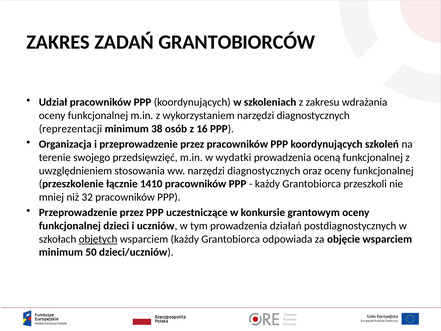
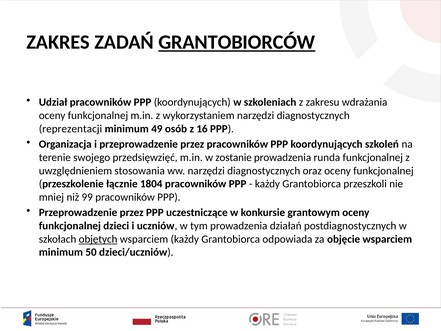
GRANTOBIORCÓW underline: none -> present (237, 42)
38: 38 -> 49 (157, 129)
wydatki: wydatki -> zostanie (234, 157)
oceną: oceną -> runda (327, 157)
1410: 1410 -> 1804 (151, 184)
32: 32 -> 99 (87, 197)
